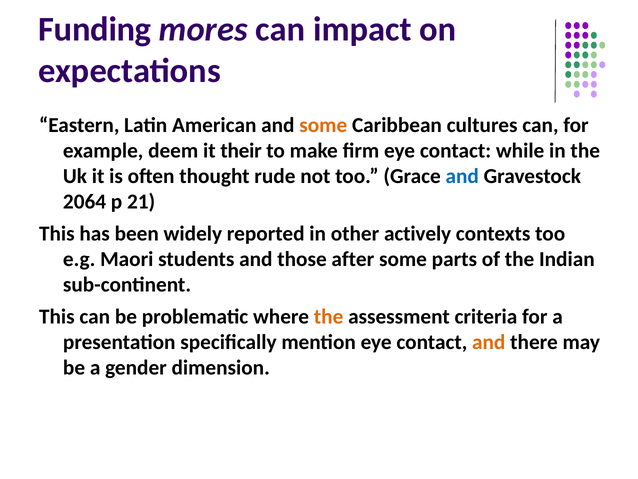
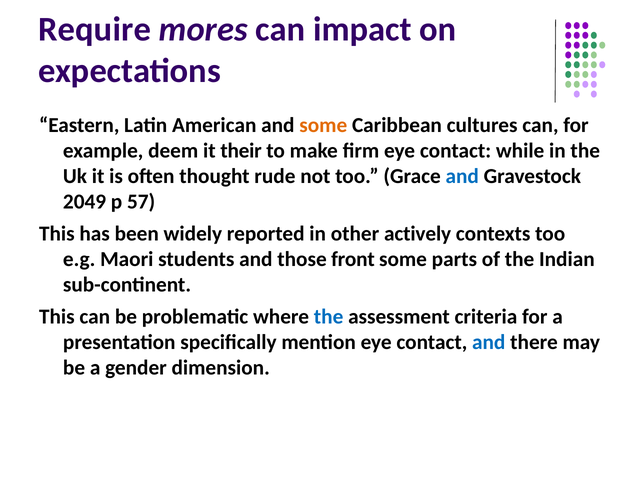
Funding: Funding -> Require (95, 29)
2064: 2064 -> 2049 (85, 201)
21: 21 -> 57 (141, 201)
after: after -> front (353, 259)
the colour: orange -> blue (329, 316)
and colour: orange -> blue (489, 342)
